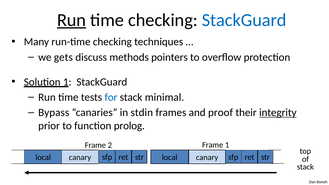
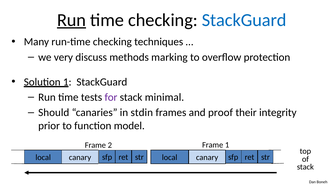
gets: gets -> very (63, 57)
pointers: pointers -> marking (169, 57)
for colour: blue -> purple (111, 97)
Bypass: Bypass -> Should (54, 113)
integrity underline: present -> none (278, 113)
prolog: prolog -> model (129, 126)
